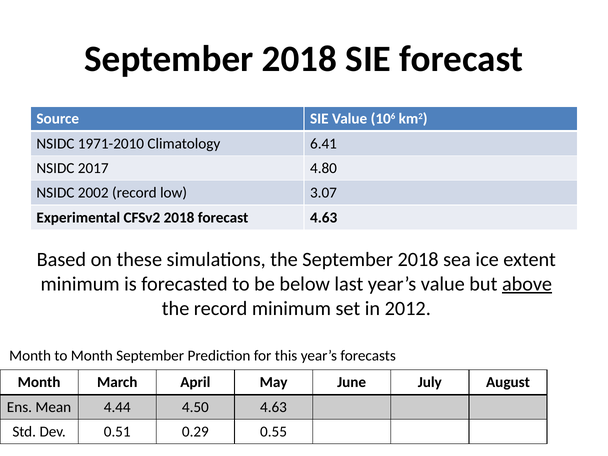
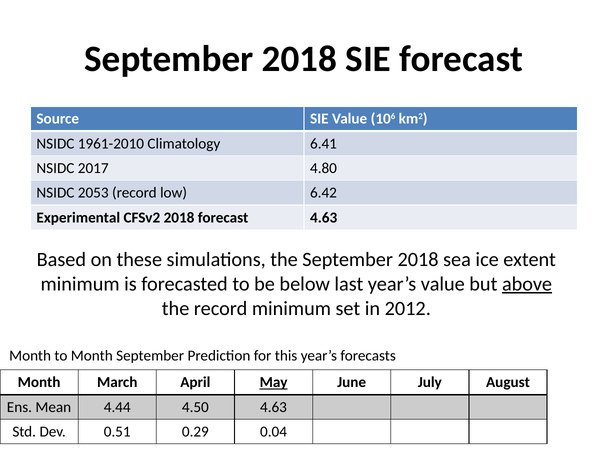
1971-2010: 1971-2010 -> 1961-2010 (111, 144)
2002: 2002 -> 2053 (93, 193)
3.07: 3.07 -> 6.42 (323, 193)
May underline: none -> present (274, 382)
0.55: 0.55 -> 0.04 (274, 432)
